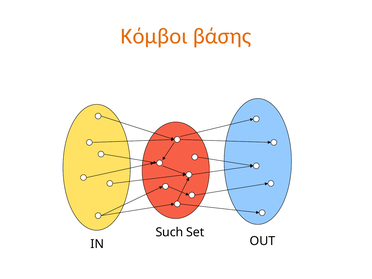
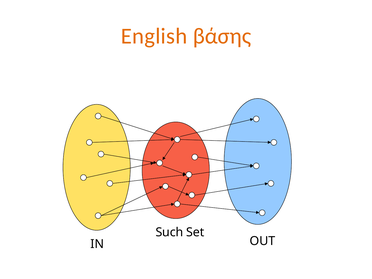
Κόμβοι: Κόμβοι -> English (154, 36)
